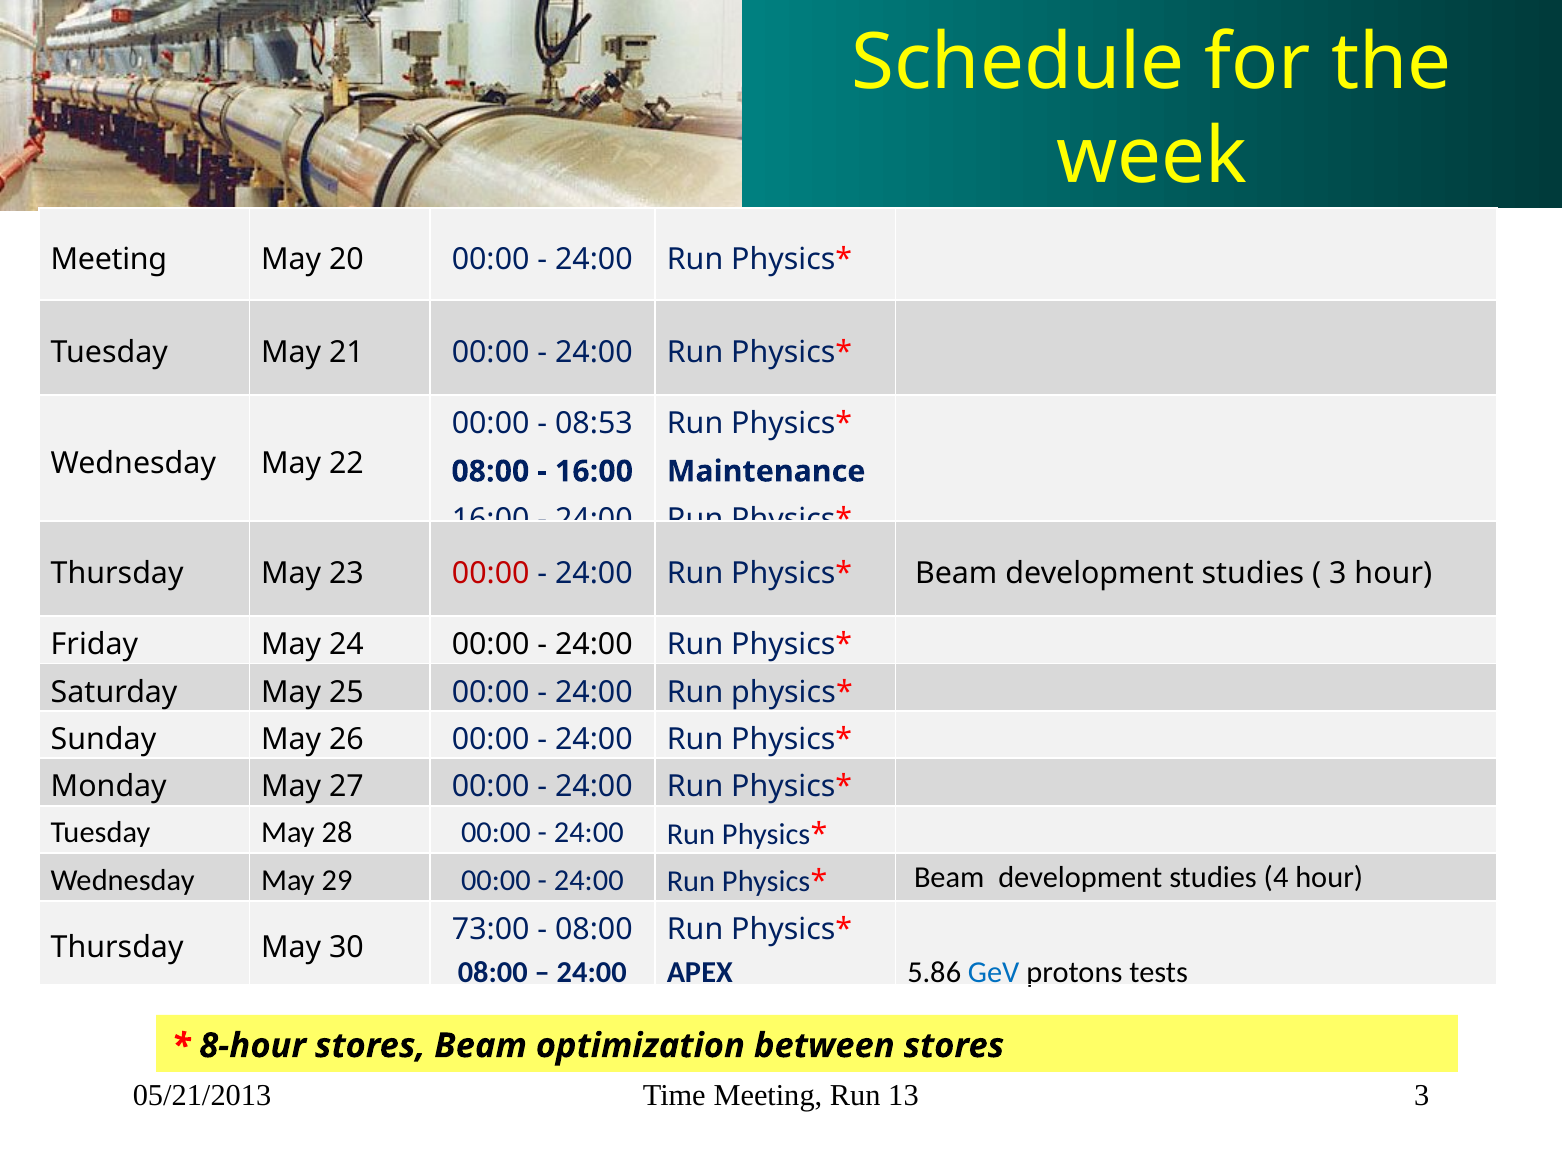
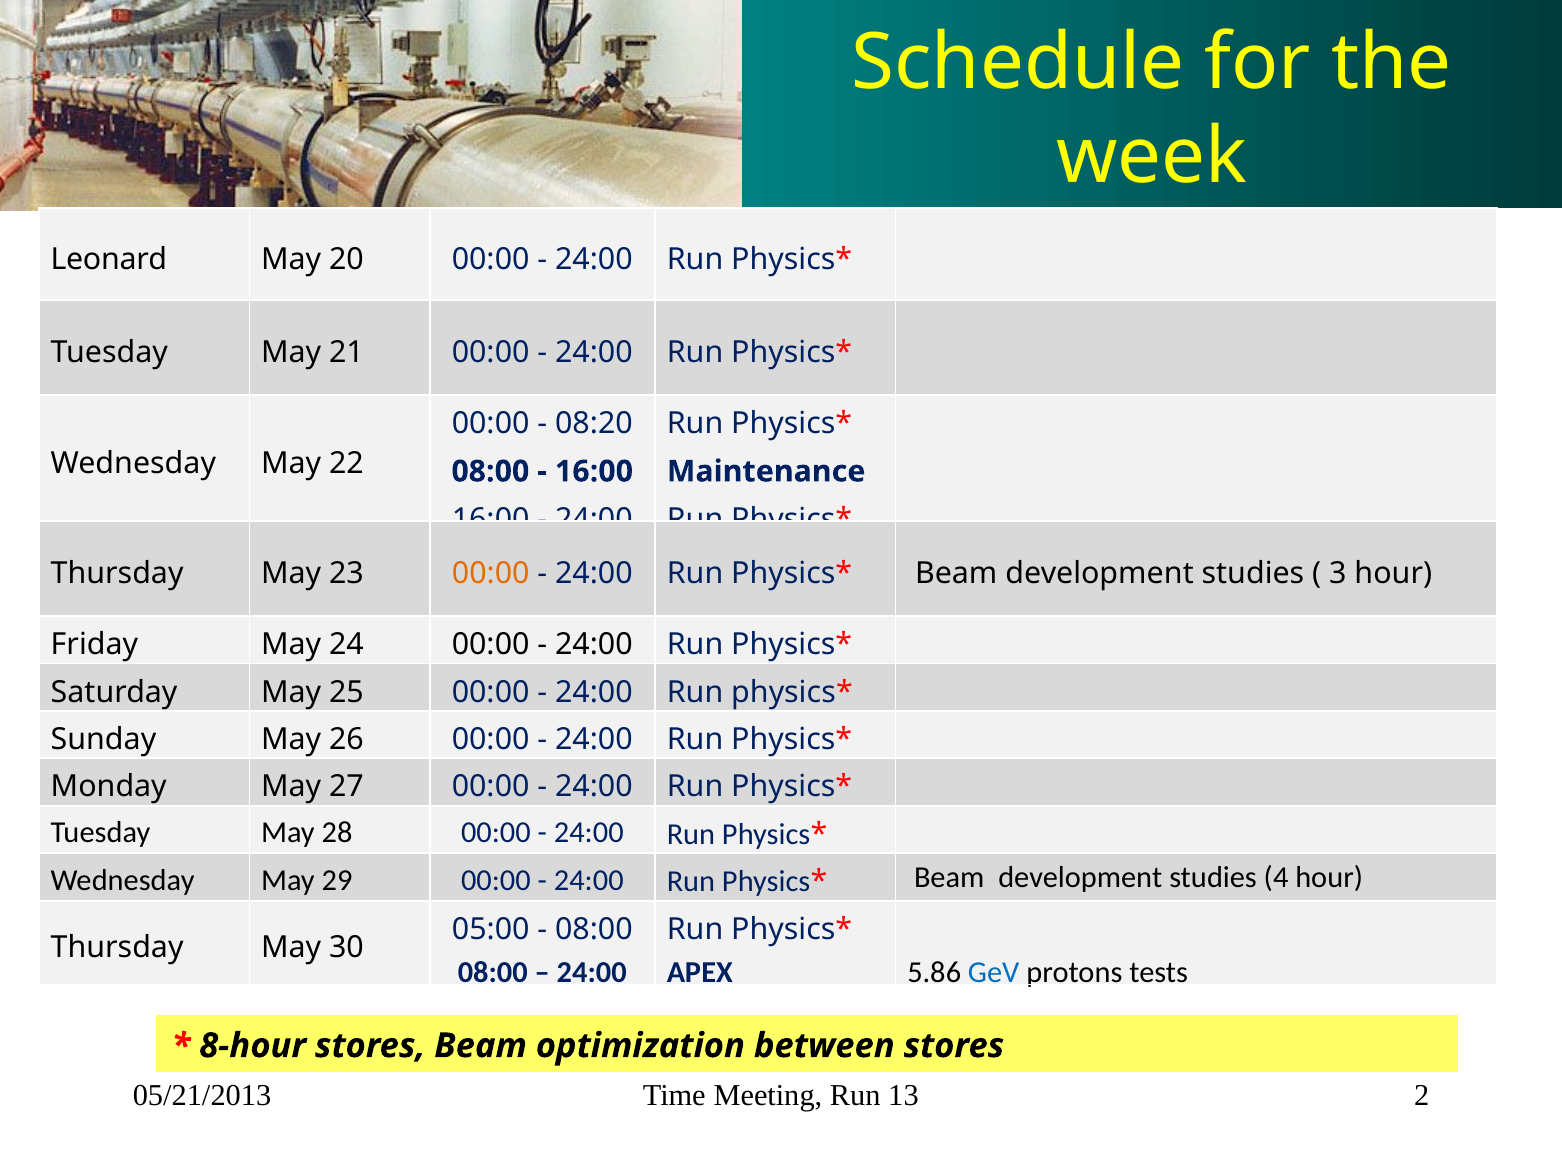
Meeting: Meeting -> Leonard (109, 259)
08:53: 08:53 -> 08:20 (594, 424)
00:00 colour: red -> orange (491, 574)
73:00: 73:00 -> 05:00 (491, 930)
13 3: 3 -> 2 (1422, 1096)
